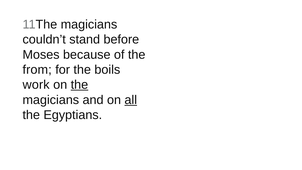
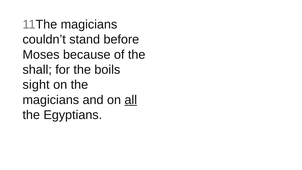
from: from -> shall (37, 70)
work: work -> sight (36, 85)
the underline: present -> none (79, 85)
